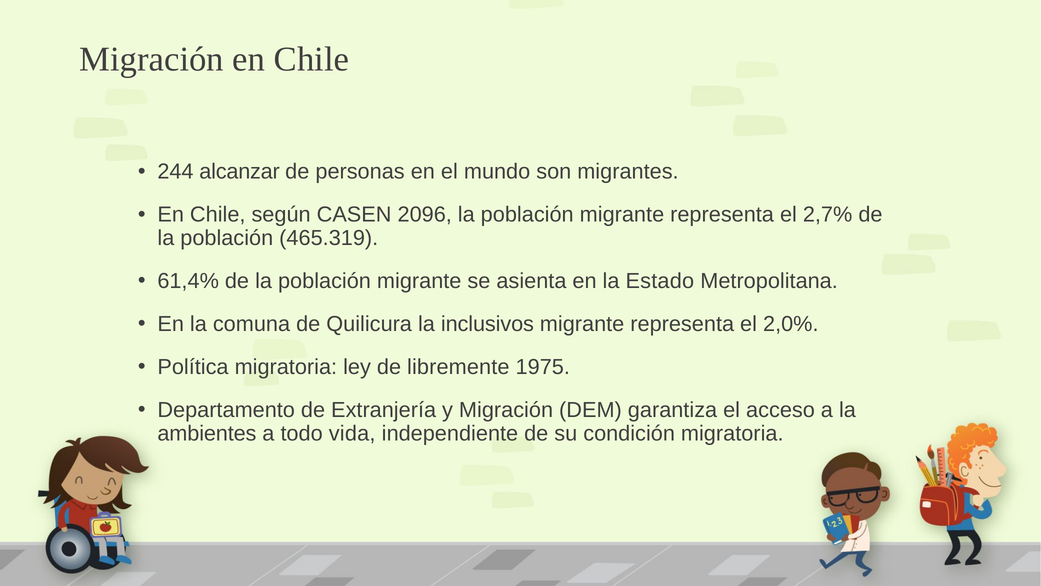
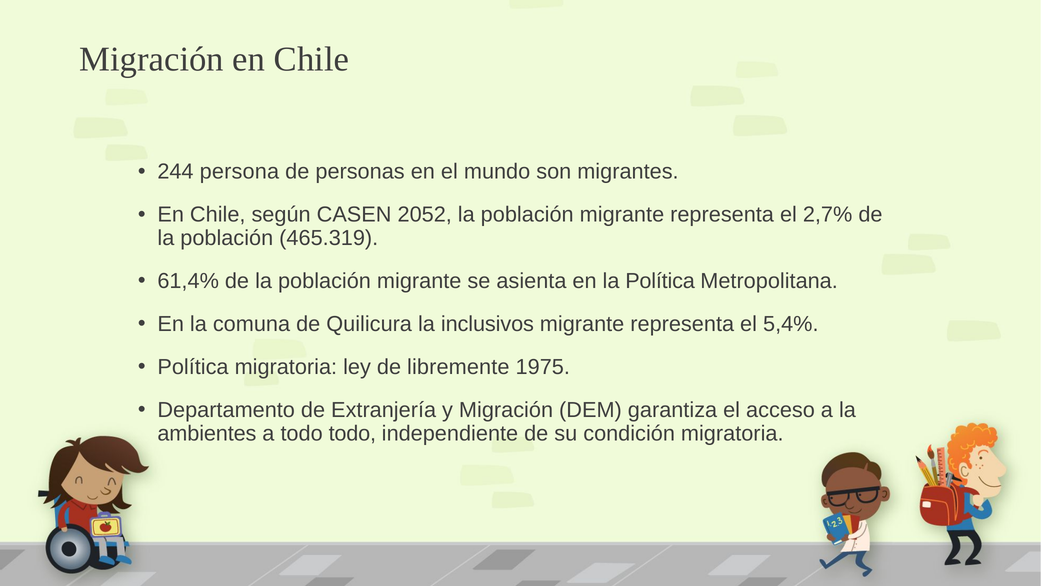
alcanzar: alcanzar -> persona (239, 172)
2096: 2096 -> 2052 (425, 215)
la Estado: Estado -> Política (660, 281)
2,0%: 2,0% -> 5,4% (791, 324)
todo vida: vida -> todo (352, 433)
